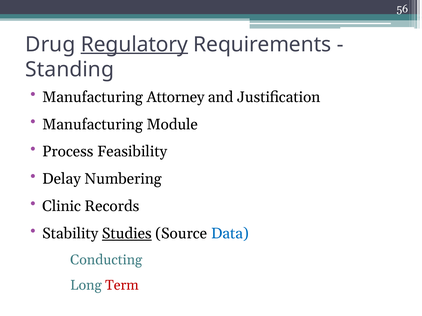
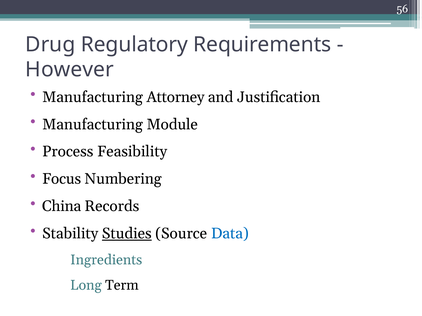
Regulatory underline: present -> none (134, 44)
Standing: Standing -> However (70, 70)
Delay: Delay -> Focus (62, 179)
Clinic: Clinic -> China (62, 207)
Conducting: Conducting -> Ingredients (106, 260)
Term colour: red -> black (122, 286)
